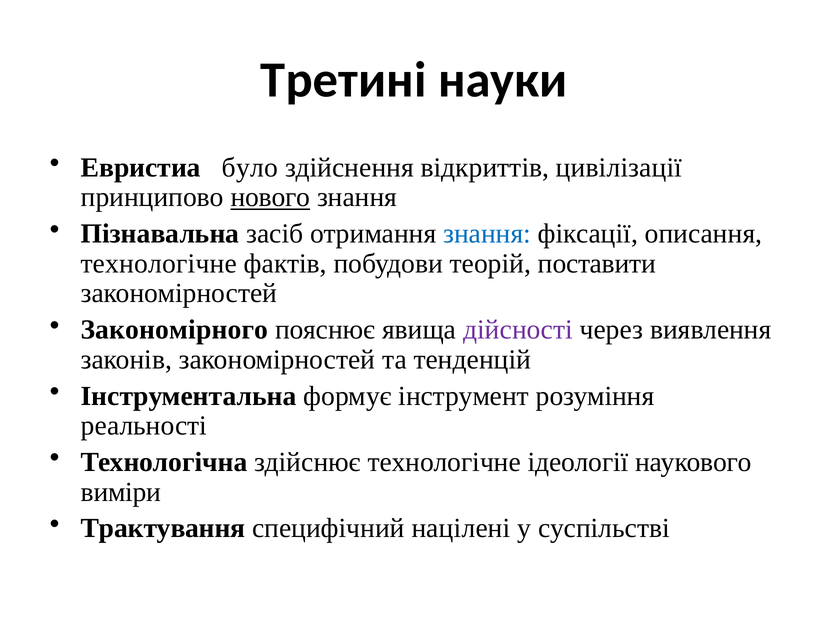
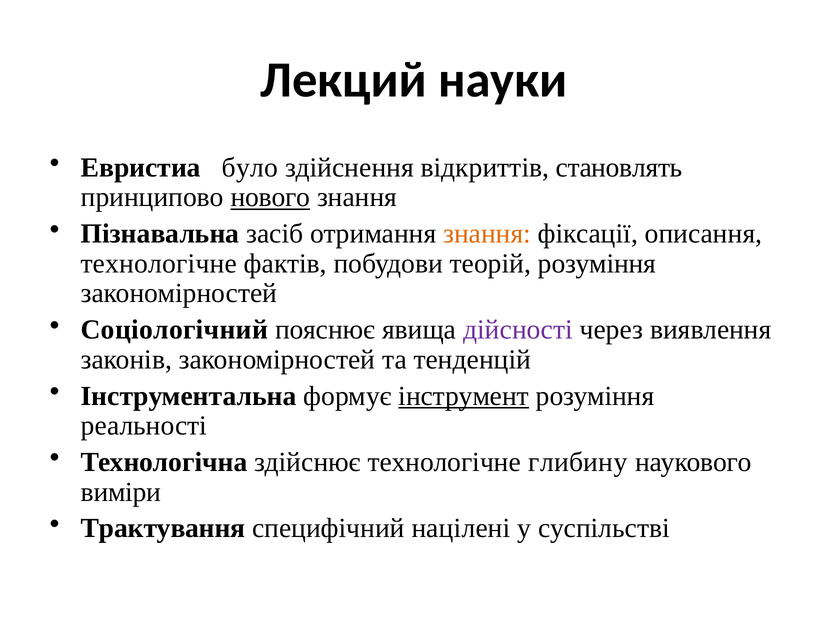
Третині: Третині -> Лекций (344, 80)
цивілізації: цивілізації -> становлять (619, 168)
знання colour: blue -> orange (487, 234)
теорій поставити: поставити -> розуміння (597, 264)
Закономірного: Закономірного -> Соціологічний (174, 330)
інструмент underline: none -> present (464, 396)
ідеології: ідеології -> глибину (578, 462)
